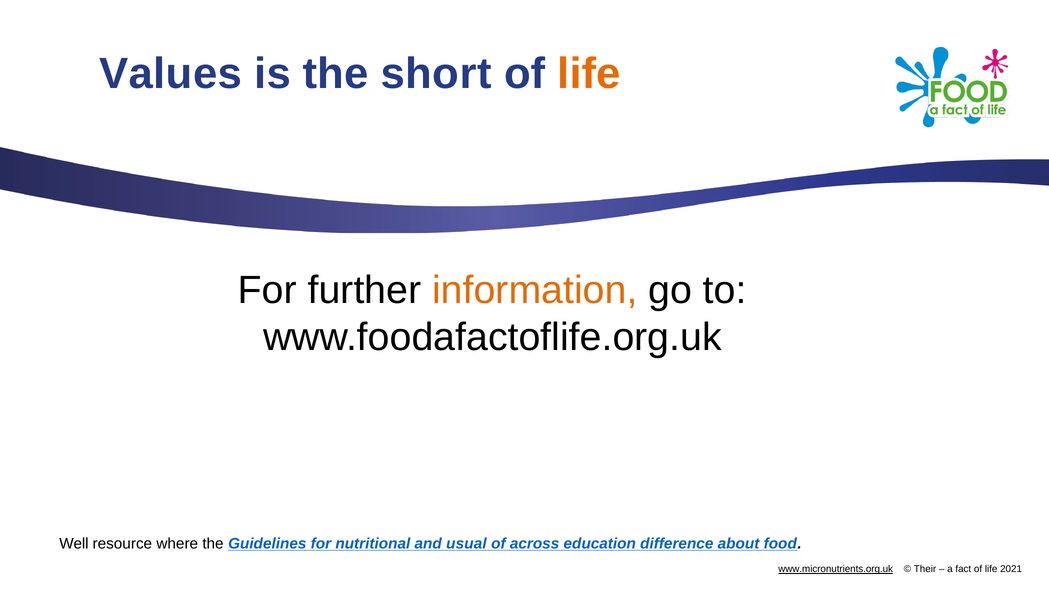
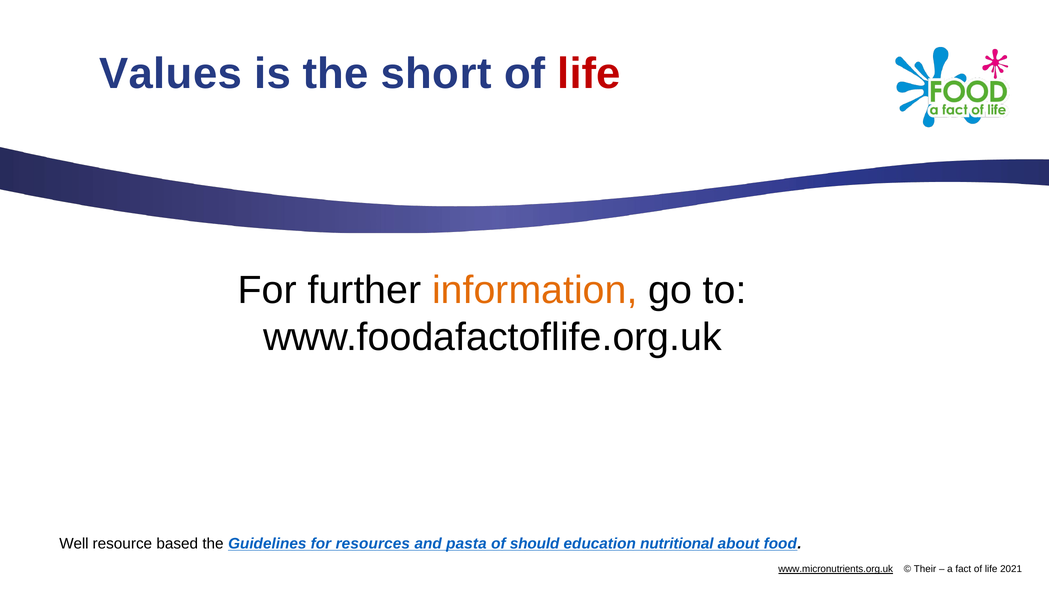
life colour: orange -> red (589, 74)
where: where -> based (177, 544)
nutritional: nutritional -> resources (373, 544)
usual: usual -> pasta (466, 544)
across: across -> should (535, 544)
difference: difference -> nutritional (677, 544)
